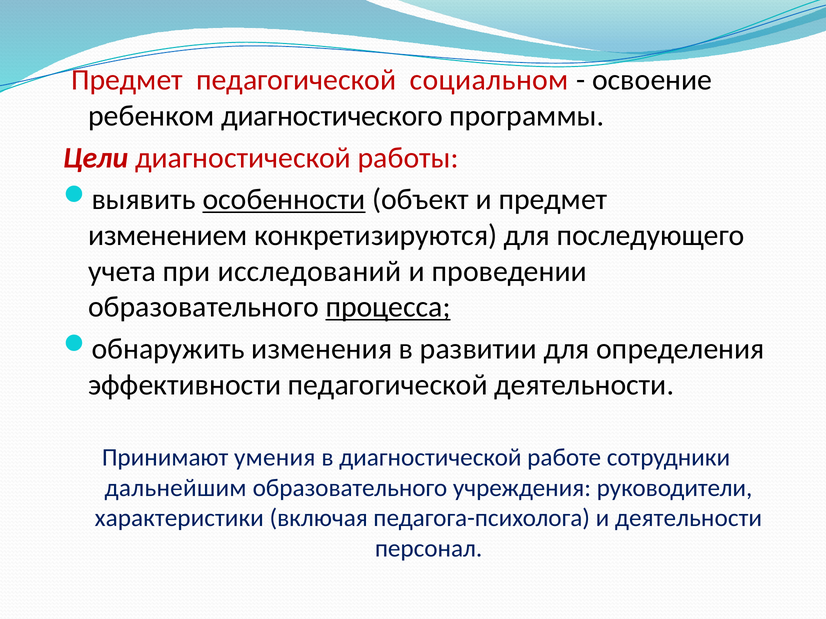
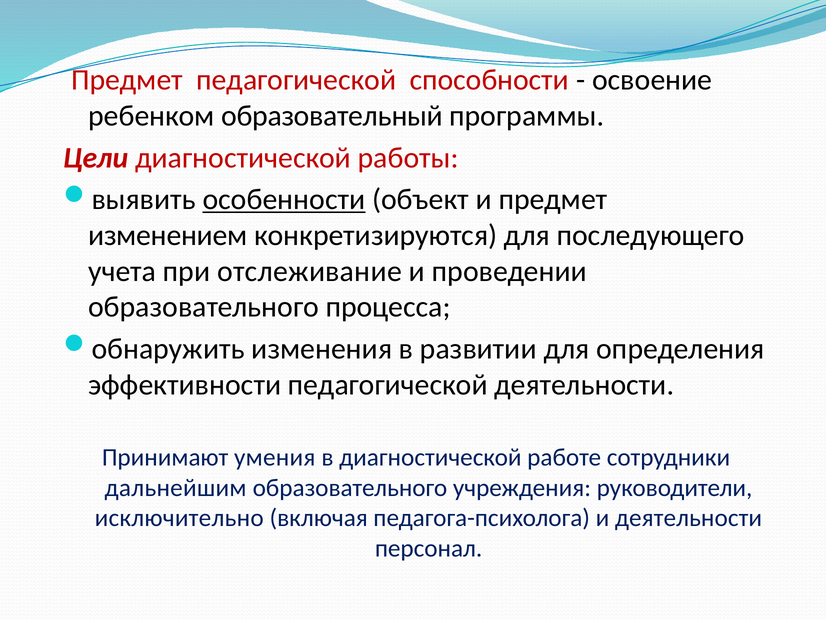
социальном: социальном -> способности (489, 80)
диагностического: диагностического -> образовательный (332, 116)
исследований: исследований -> отслеживание (309, 271)
процесса underline: present -> none (388, 307)
характеристики: характеристики -> исключительно (179, 518)
